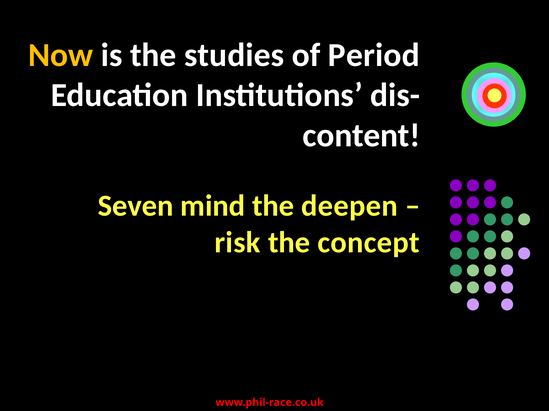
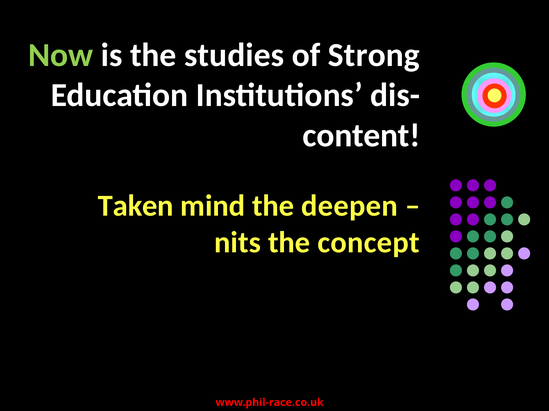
Now colour: yellow -> light green (61, 55)
Period: Period -> Strong (374, 55)
Seven: Seven -> Taken (136, 206)
risk: risk -> nits (238, 243)
